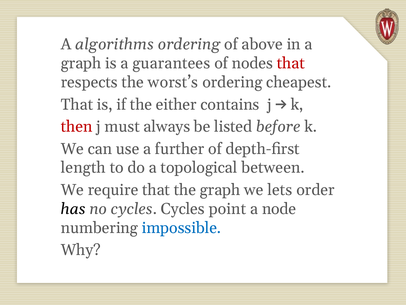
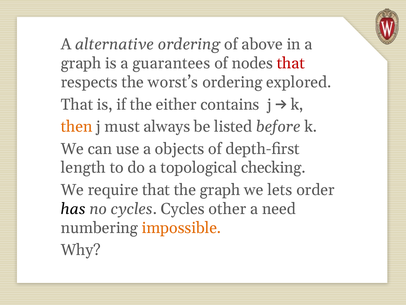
algorithms: algorithms -> alternative (115, 44)
cheapest: cheapest -> explored (299, 82)
then colour: red -> orange (77, 126)
further: further -> objects (180, 149)
between: between -> checking (273, 167)
point: point -> other (227, 209)
node: node -> need (279, 209)
impossible colour: blue -> orange (181, 228)
